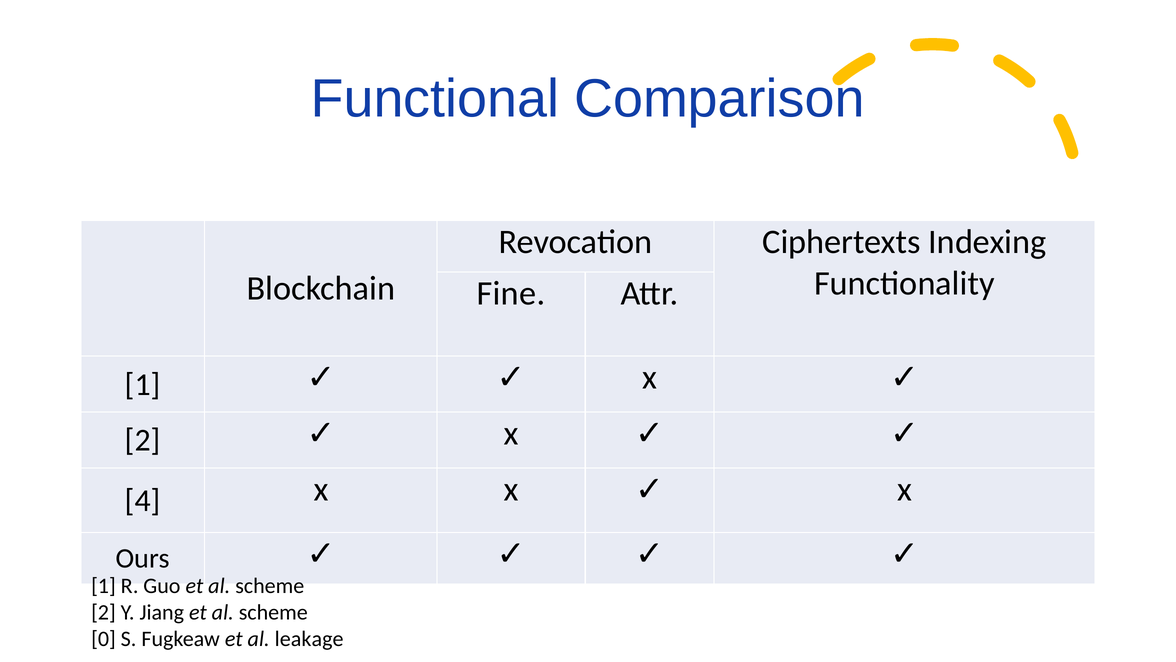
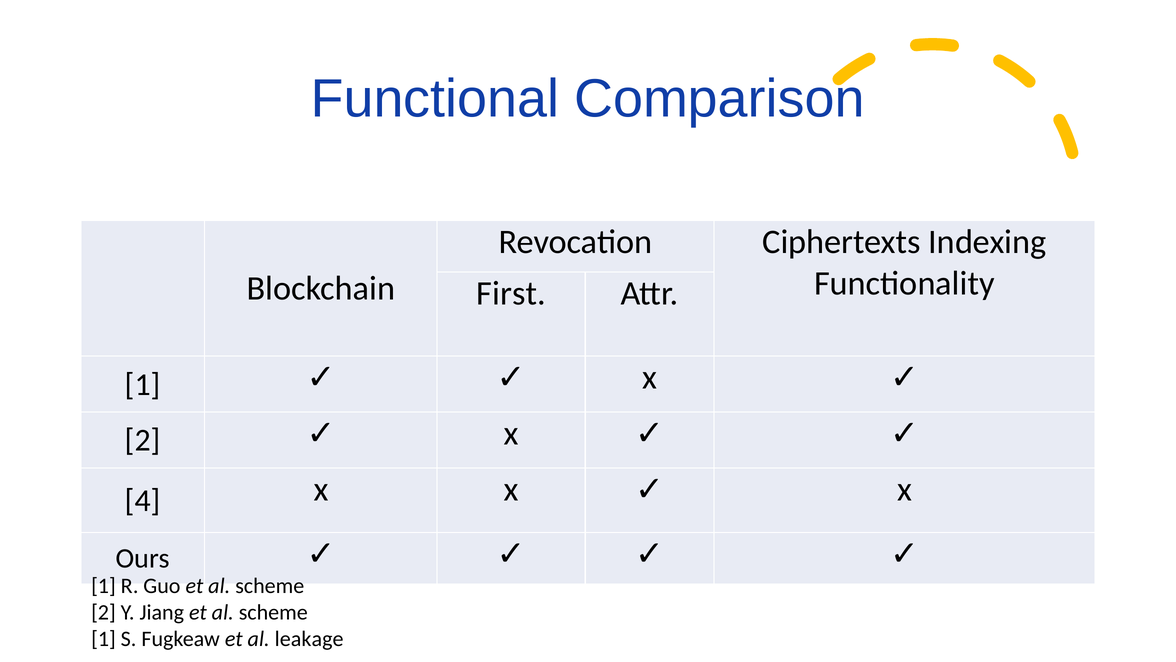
Fine: Fine -> First (511, 293)
0: 0 -> 1 (104, 639)
